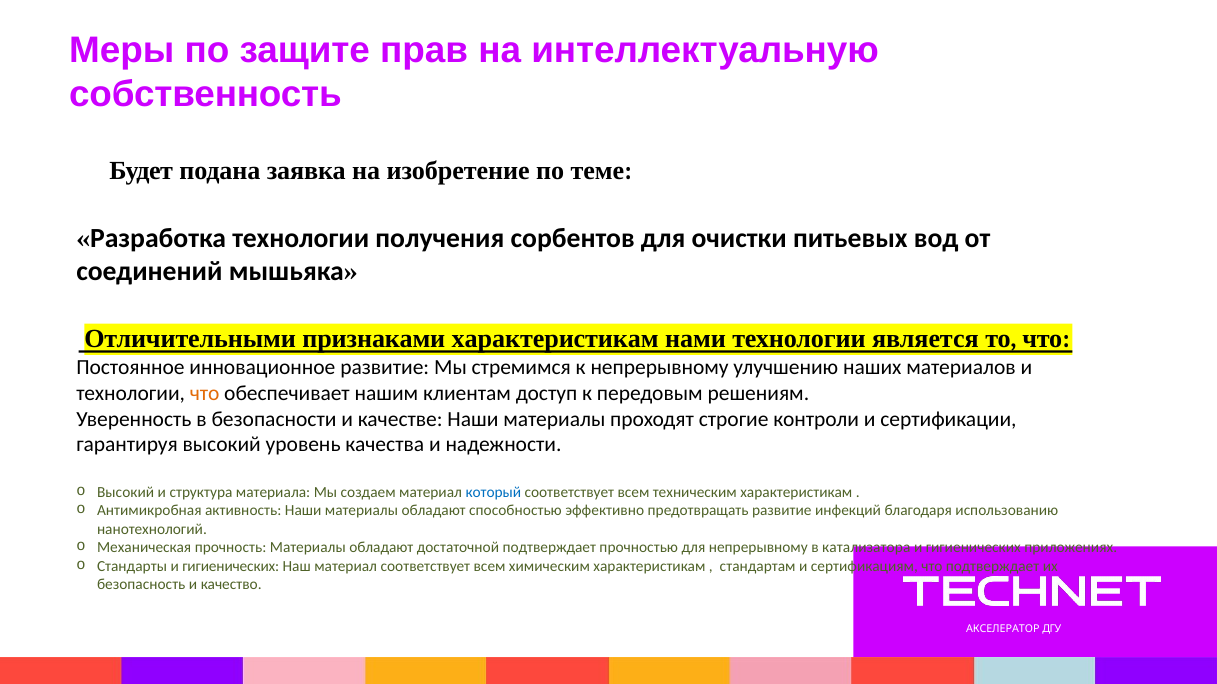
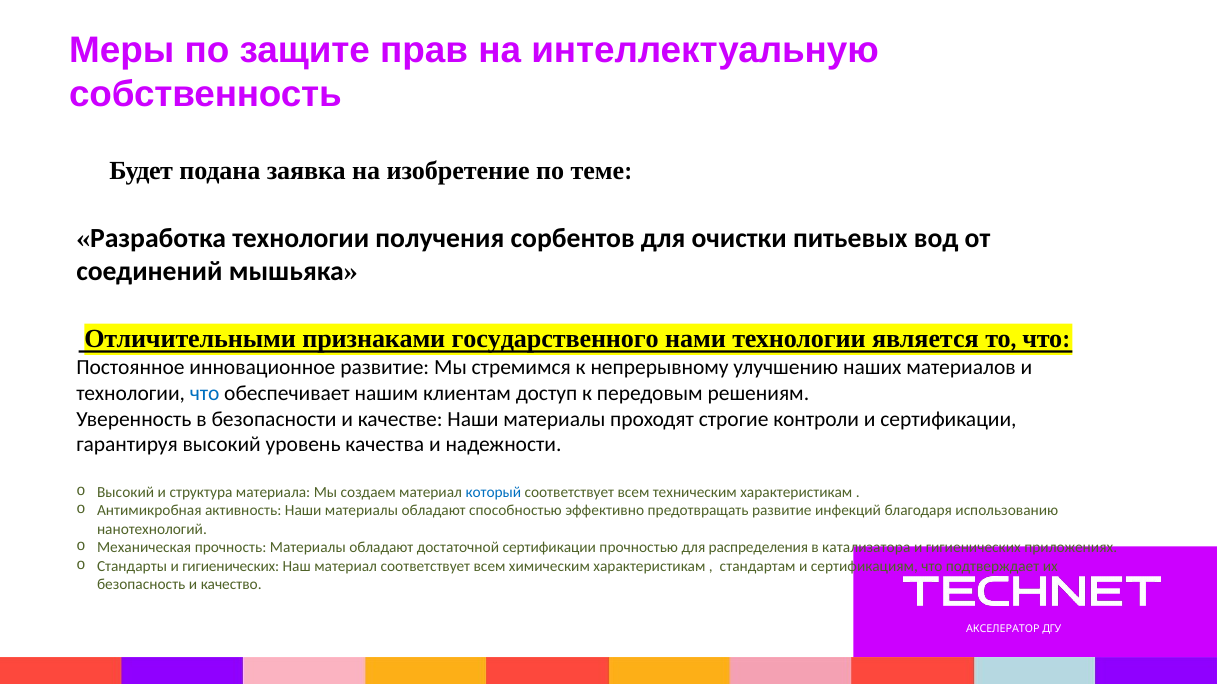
признаками характеристикам: характеристикам -> государственного (555, 339)
что colour: orange -> blue (205, 393)
достаточной подтверждает: подтверждает -> сертификации (549, 548)
для непрерывному: непрерывному -> распределения (758, 548)
